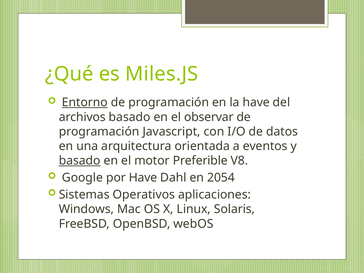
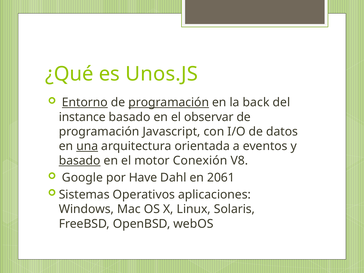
Miles.JS: Miles.JS -> Unos.JS (162, 74)
programación underline: none -> present (169, 102)
la have: have -> back (256, 102)
archivos: archivos -> instance (82, 117)
una underline: none -> present (87, 146)
Preferible: Preferible -> Conexión (200, 161)
2054: 2054 -> 2061 (221, 178)
